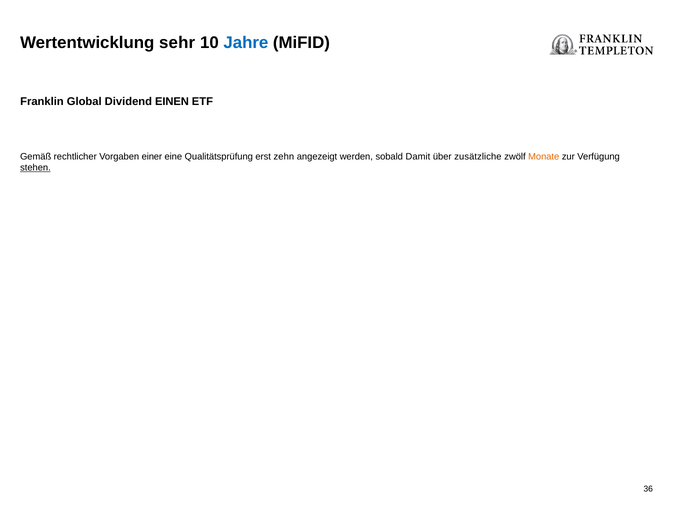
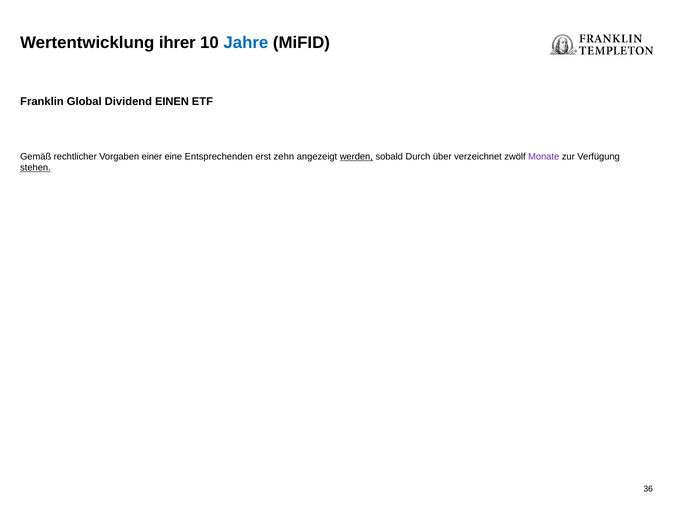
sehr: sehr -> ihrer (177, 43)
Qualitätsprüfung: Qualitätsprüfung -> Entsprechenden (219, 157)
werden underline: none -> present (356, 157)
Damit: Damit -> Durch (418, 157)
zusätzliche: zusätzliche -> verzeichnet (478, 157)
Monate colour: orange -> purple (544, 157)
